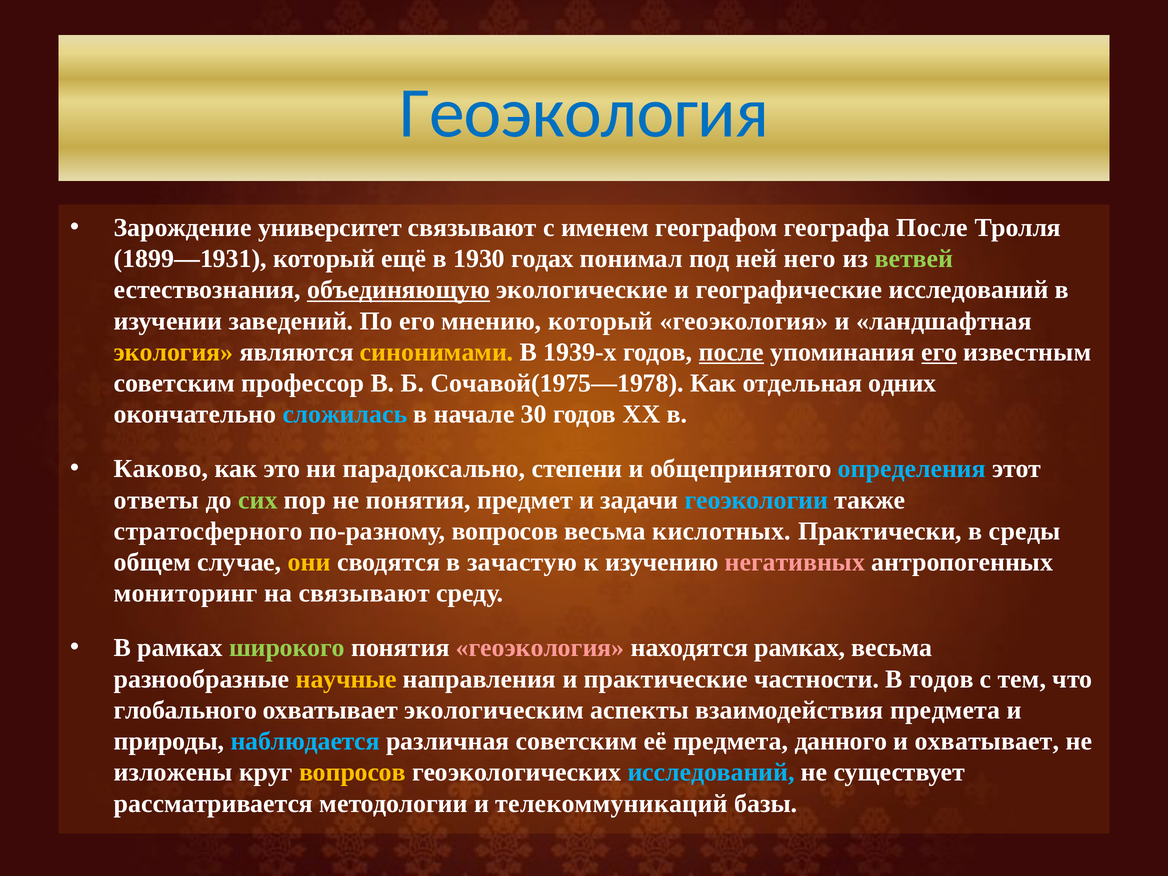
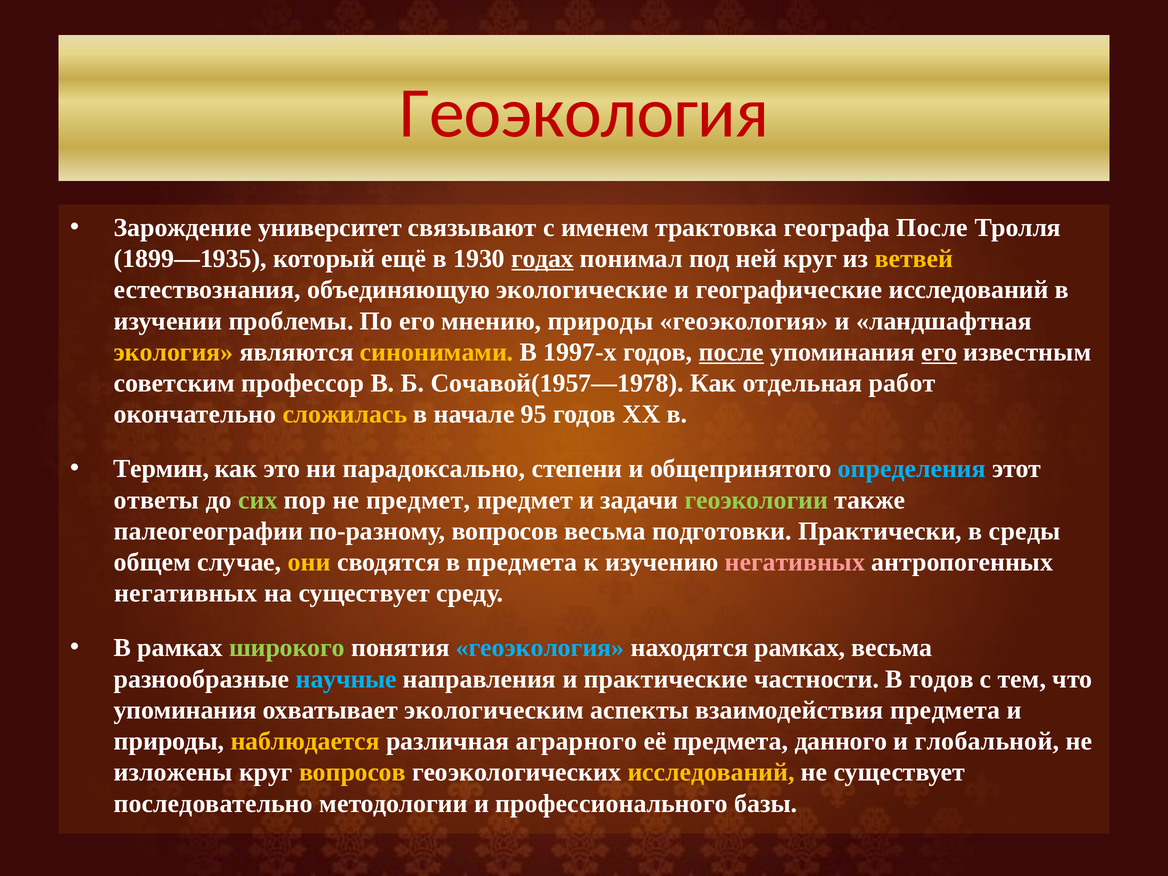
Геоэкология colour: blue -> red (584, 113)
географом: географом -> трактовка (716, 228)
1899—1931: 1899—1931 -> 1899—1935 (190, 259)
годах underline: none -> present (542, 259)
ней него: него -> круг (810, 259)
ветвей colour: light green -> yellow (914, 259)
объединяющую underline: present -> none (399, 290)
заведений: заведений -> проблемы (291, 321)
мнению который: который -> природы (601, 321)
1939-х: 1939-х -> 1997-х (580, 352)
Сочавой(1975—1978: Сочавой(1975—1978 -> Сочавой(1957—1978 (557, 383)
одних: одних -> работ (902, 383)
сложилась colour: light blue -> yellow (345, 414)
30: 30 -> 95 (534, 414)
Каково: Каково -> Термин (161, 469)
не понятия: понятия -> предмет (418, 500)
геоэкологии colour: light blue -> light green (756, 500)
стратосферного: стратосферного -> палеогеографии (208, 531)
кислотных: кислотных -> подготовки (722, 531)
в зачастую: зачастую -> предмета (522, 562)
мониторинг: мониторинг -> негативных (186, 593)
на связывают: связывают -> существует (364, 593)
геоэкология colour: pink -> light blue (540, 648)
научные colour: yellow -> light blue (346, 679)
глобального: глобального -> упоминания (185, 710)
наблюдается colour: light blue -> yellow (305, 741)
различная советским: советским -> аграрного (576, 741)
и охватывает: охватывает -> глобальной (987, 741)
исследований colour: light blue -> yellow (711, 772)
рассматривается: рассматривается -> последовательно (213, 804)
телекоммуникаций: телекоммуникаций -> профессионального (612, 804)
